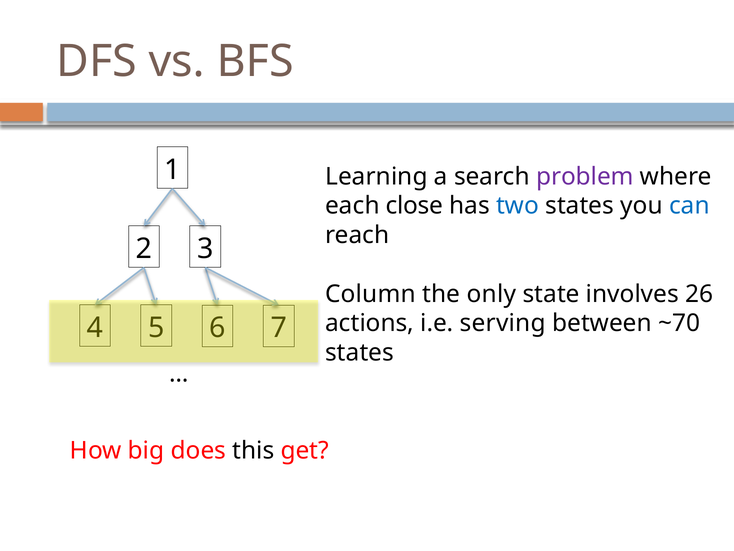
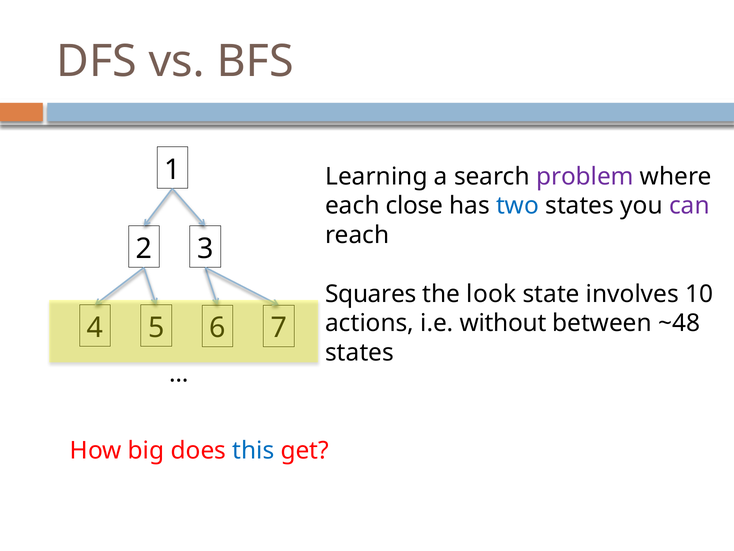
can colour: blue -> purple (689, 206)
Column: Column -> Squares (371, 294)
only: only -> look (491, 294)
26: 26 -> 10 (699, 294)
serving: serving -> without (503, 323)
~70: ~70 -> ~48 (679, 323)
this colour: black -> blue (253, 450)
